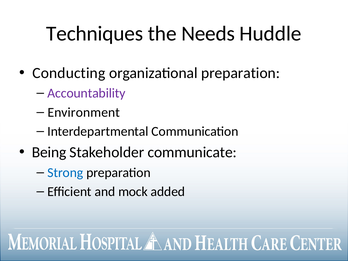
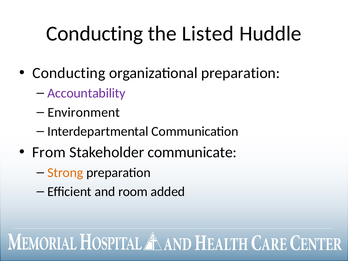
Techniques: Techniques -> Conducting (95, 34)
Needs: Needs -> Listed (208, 34)
Being: Being -> From (49, 152)
Strong colour: blue -> orange (65, 173)
mock: mock -> room (133, 192)
